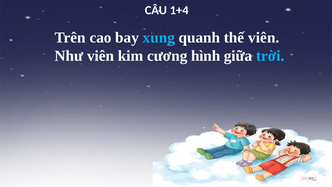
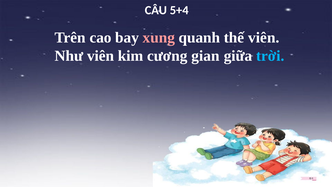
1+4: 1+4 -> 5+4 (179, 10)
xung colour: light blue -> pink (159, 37)
hình: hình -> gian (206, 56)
